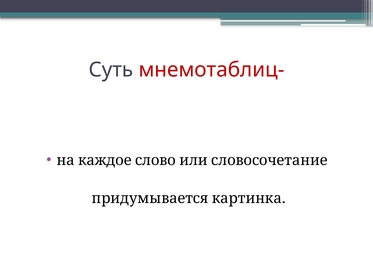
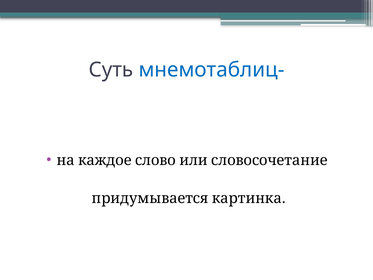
мнемотаблиц- colour: red -> blue (212, 70)
